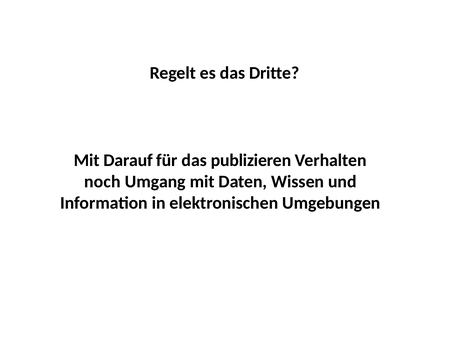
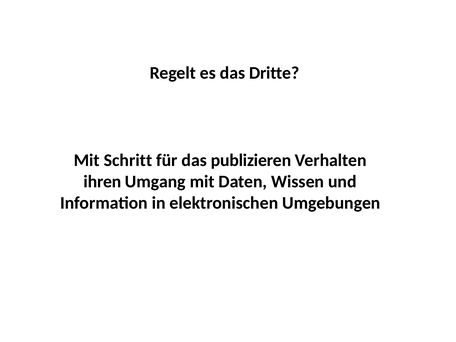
Darauf: Darauf -> Schritt (128, 160)
noch: noch -> ihren (103, 182)
